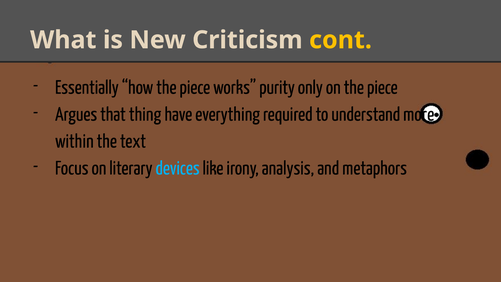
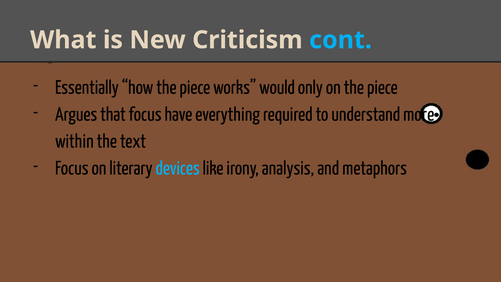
cont colour: yellow -> light blue (341, 40)
purity: purity -> would (277, 87)
that thing: thing -> focus (145, 114)
